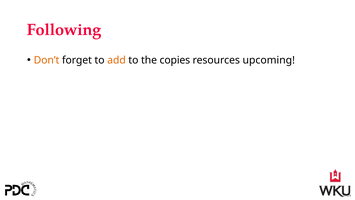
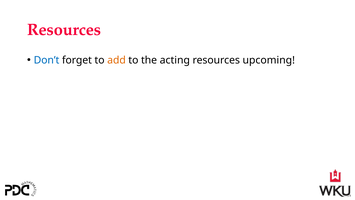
Following: Following -> Resources (64, 30)
Don’t colour: orange -> blue (47, 60)
copies: copies -> acting (175, 60)
